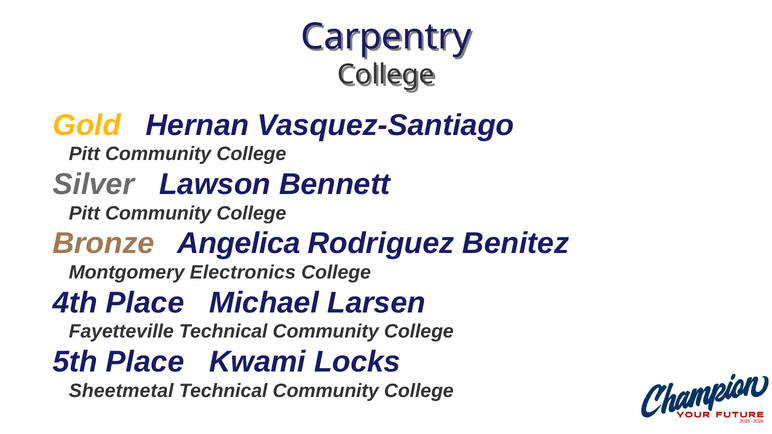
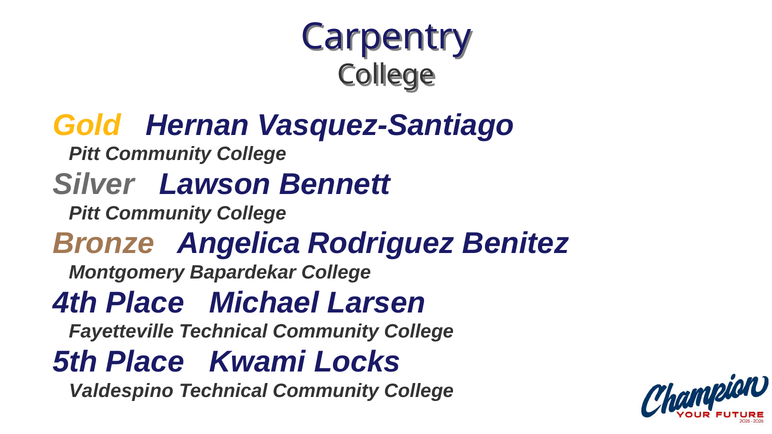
Electronics: Electronics -> Bapardekar (243, 273)
Sheetmetal: Sheetmetal -> Valdespino (121, 391)
